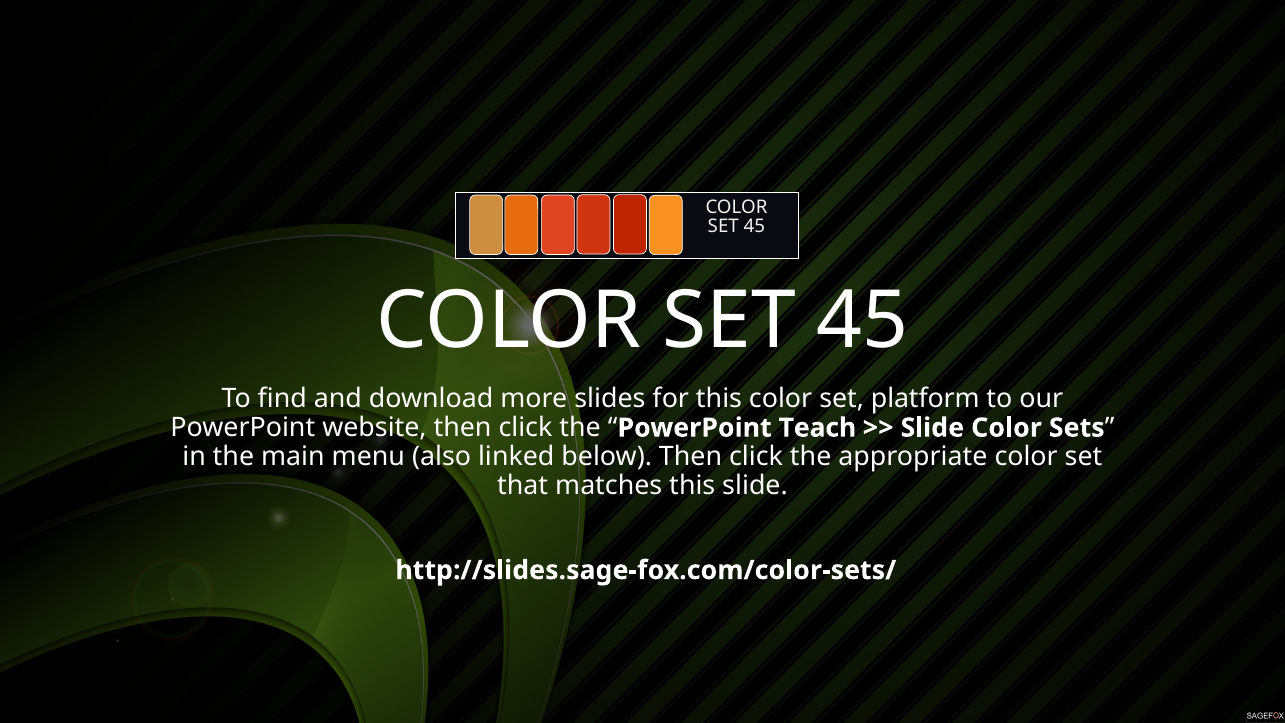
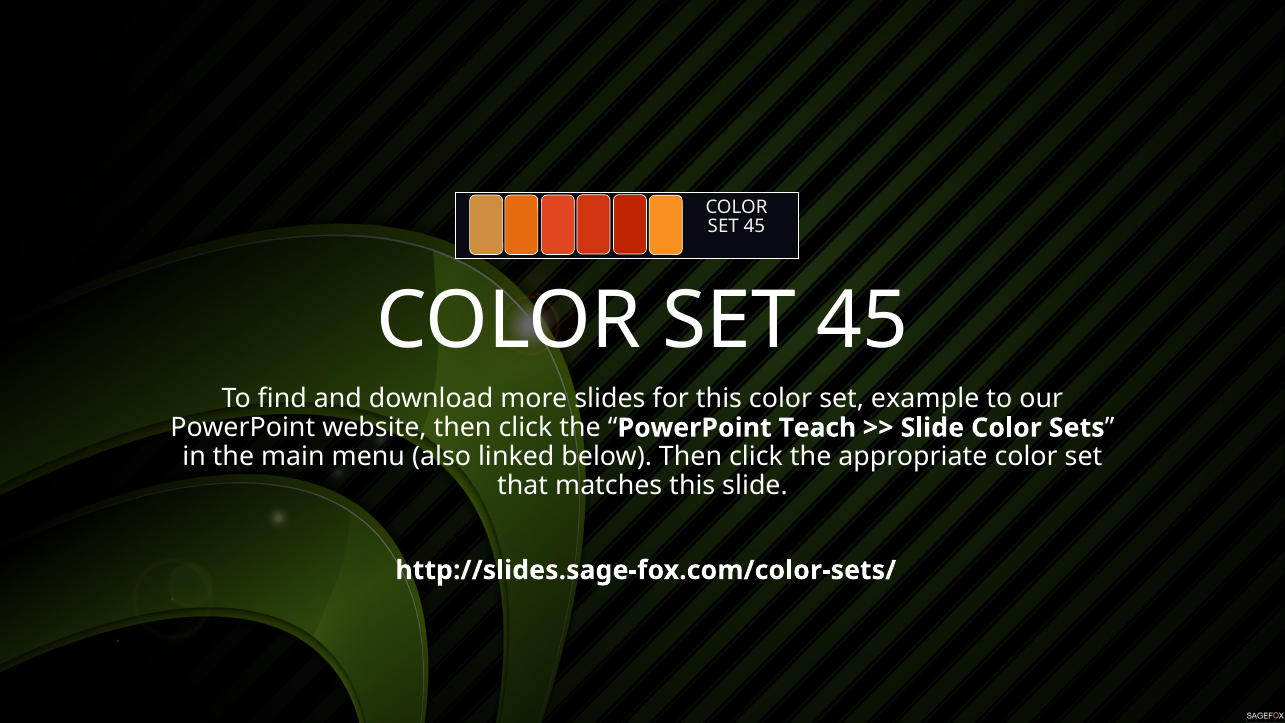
platform: platform -> example (925, 399)
